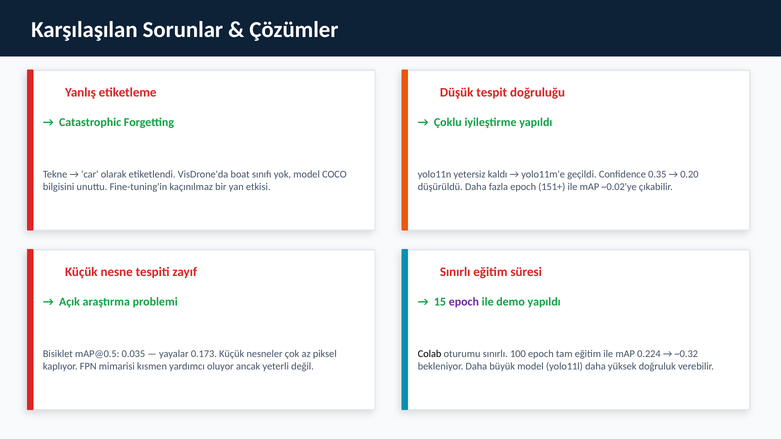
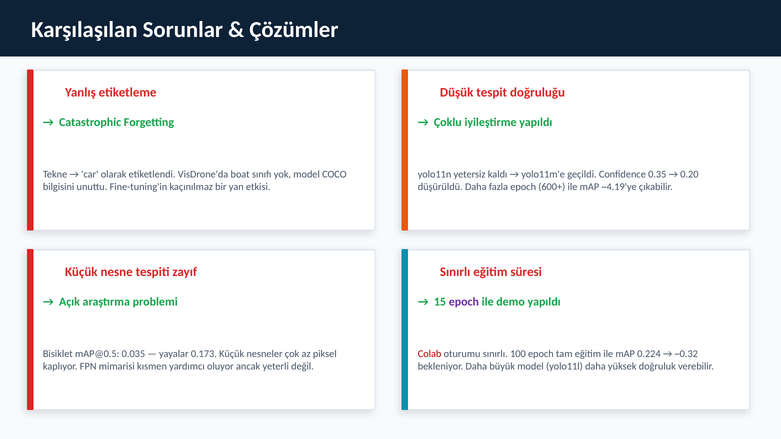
151+: 151+ -> 600+ (552, 187)
~0.02'ye: ~0.02'ye -> ~4.19'ye (619, 187)
Colab colour: black -> red (430, 354)
